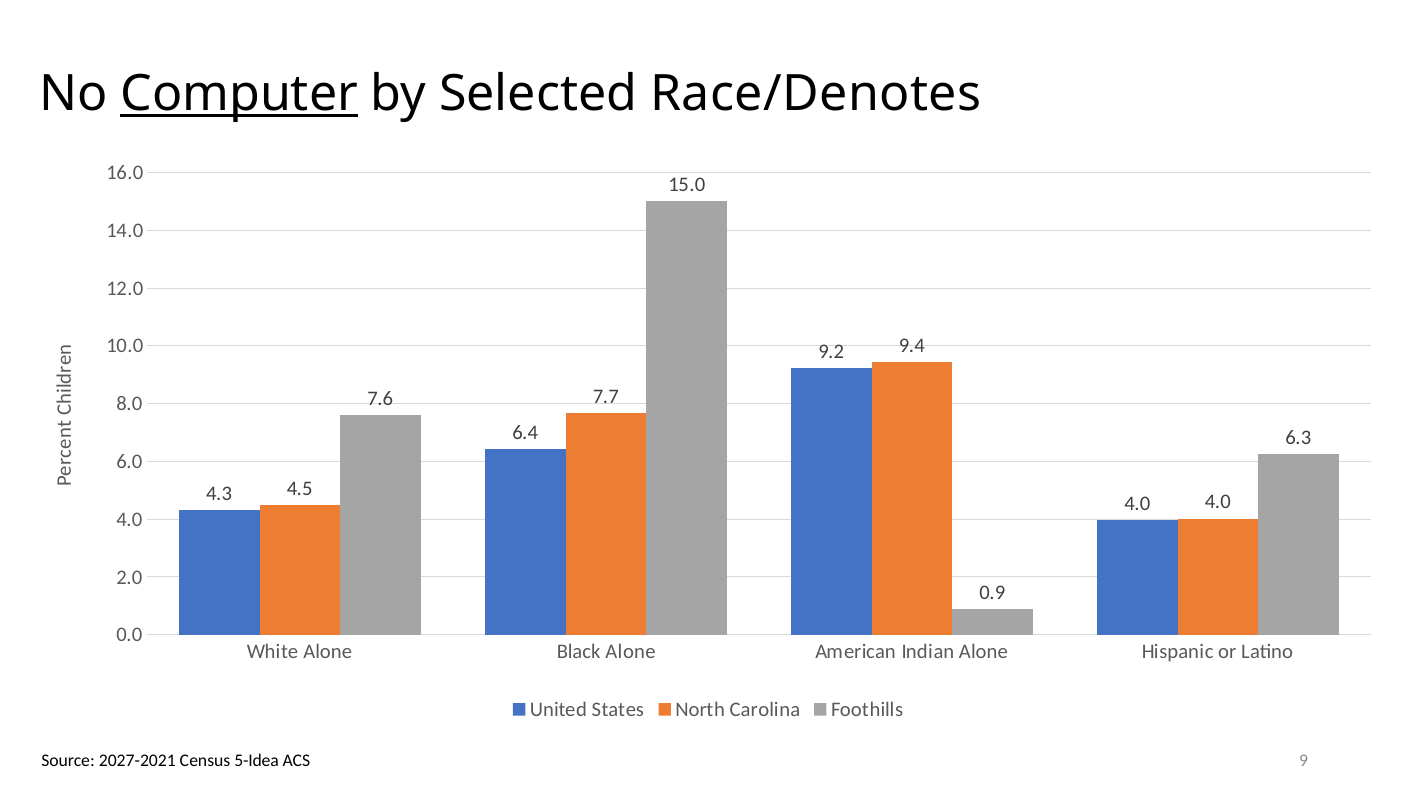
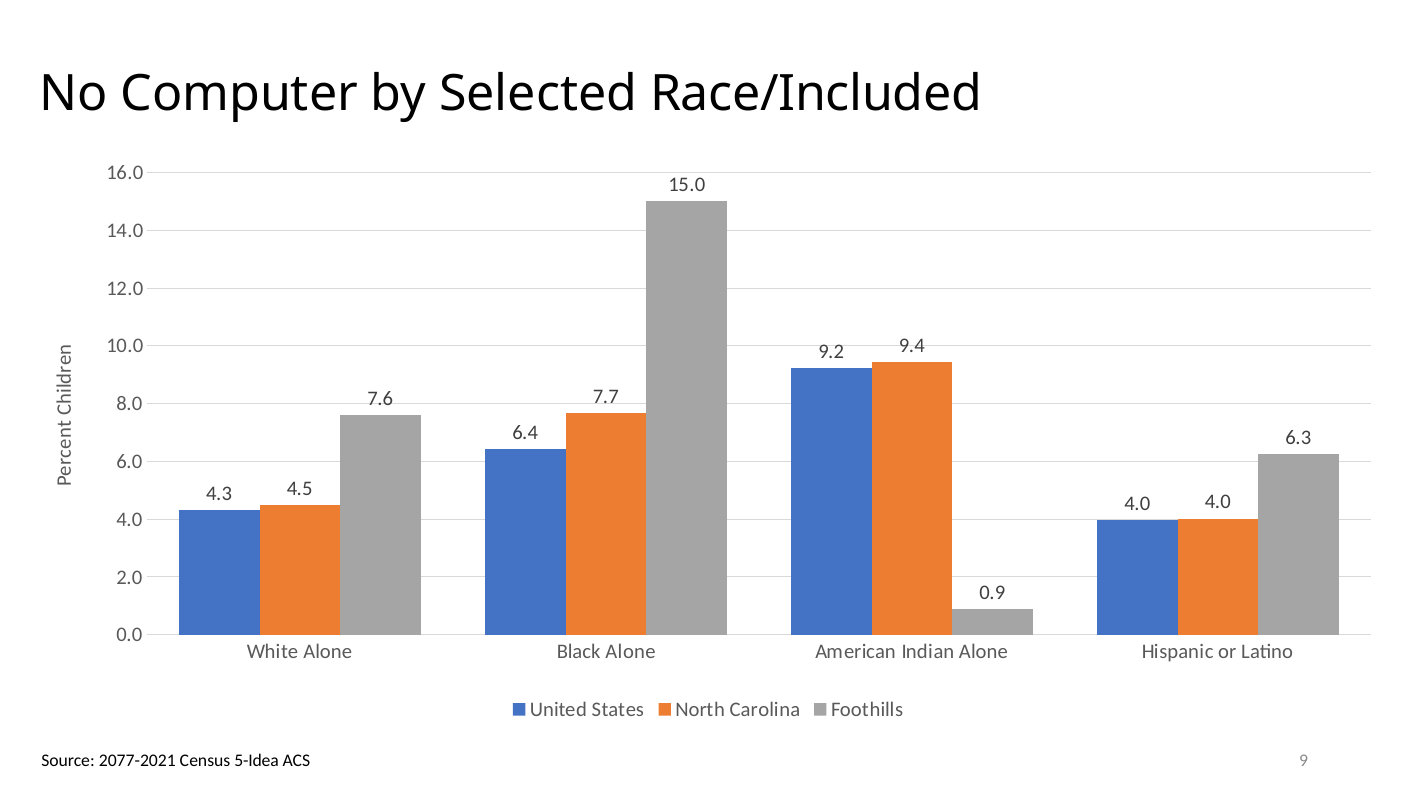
Computer underline: present -> none (239, 94)
Race/Denotes: Race/Denotes -> Race/Included (816, 94)
2027-2021: 2027-2021 -> 2077-2021 (137, 760)
